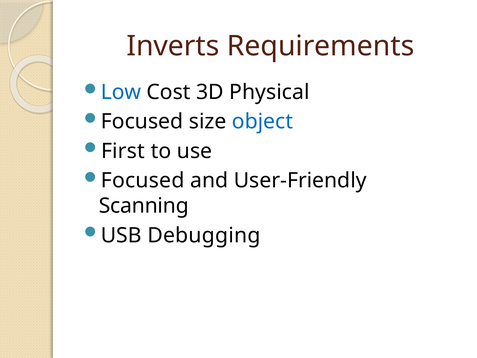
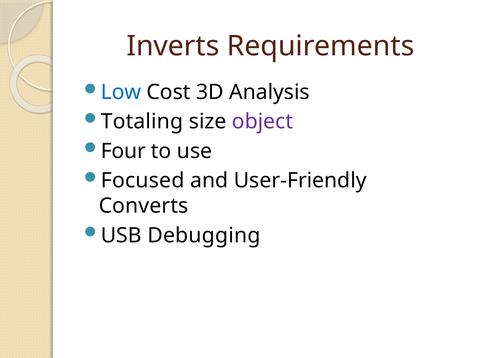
Physical: Physical -> Analysis (269, 92)
Focused: Focused -> Totaling (142, 122)
object colour: blue -> purple (263, 122)
First: First -> Four (123, 151)
Scanning: Scanning -> Converts (144, 206)
